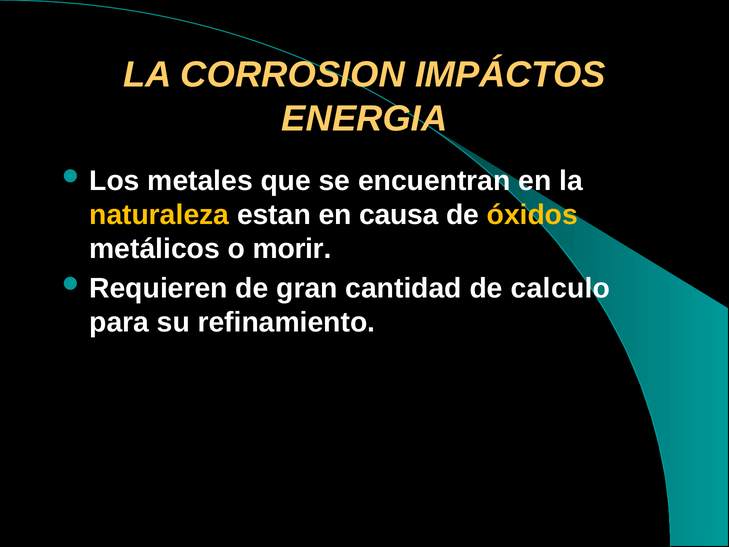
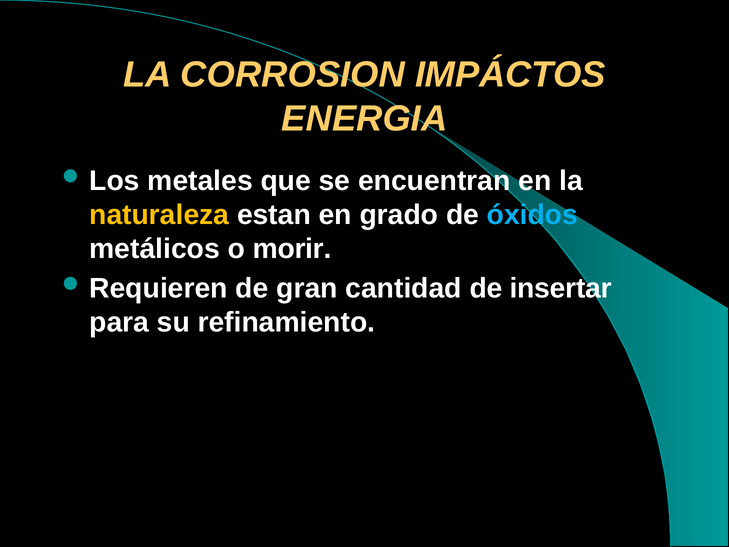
causa: causa -> grado (399, 215)
óxidos colour: yellow -> light blue (532, 215)
calculo: calculo -> insertar (561, 288)
